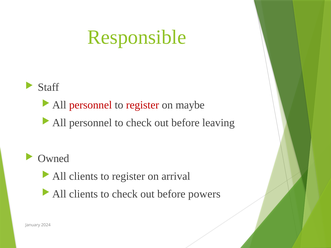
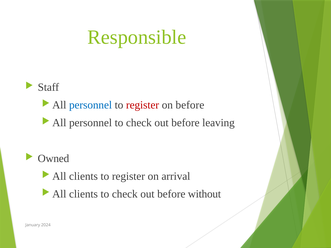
personnel colour: red -> blue (91, 105)
on maybe: maybe -> before (190, 105)
powers: powers -> without (204, 194)
